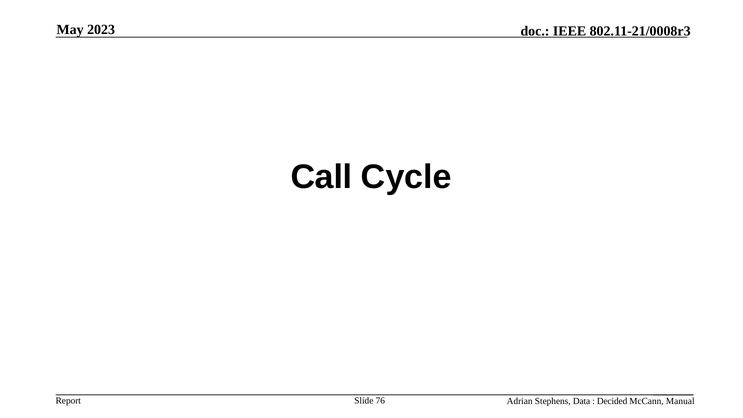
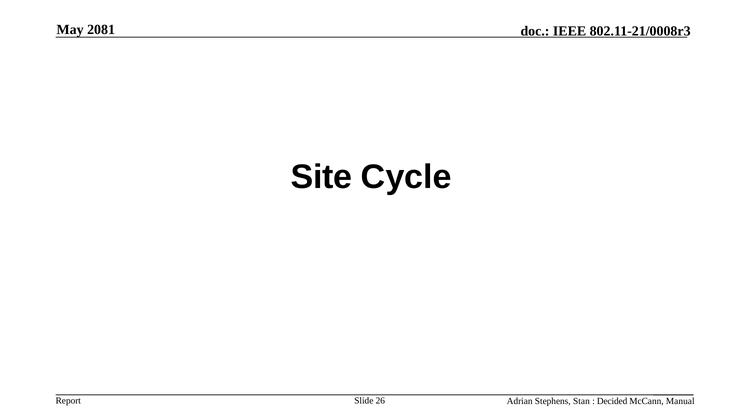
2023: 2023 -> 2081 (101, 30)
Call: Call -> Site (321, 177)
76: 76 -> 26 (380, 401)
Data: Data -> Stan (581, 401)
